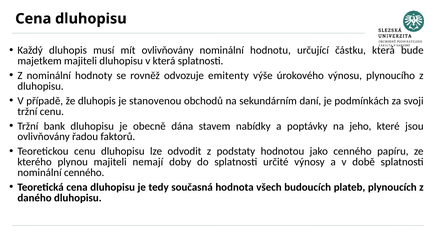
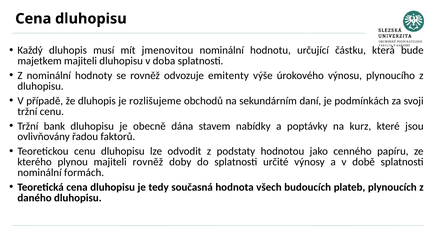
mít ovlivňovány: ovlivňovány -> jmenovitou (167, 50)
v která: která -> doba (164, 61)
stanovenou: stanovenou -> rozlišujeme (155, 101)
jeho: jeho -> kurz (360, 126)
majiteli nemají: nemají -> rovněž (148, 162)
nominální cenného: cenného -> formách (84, 172)
